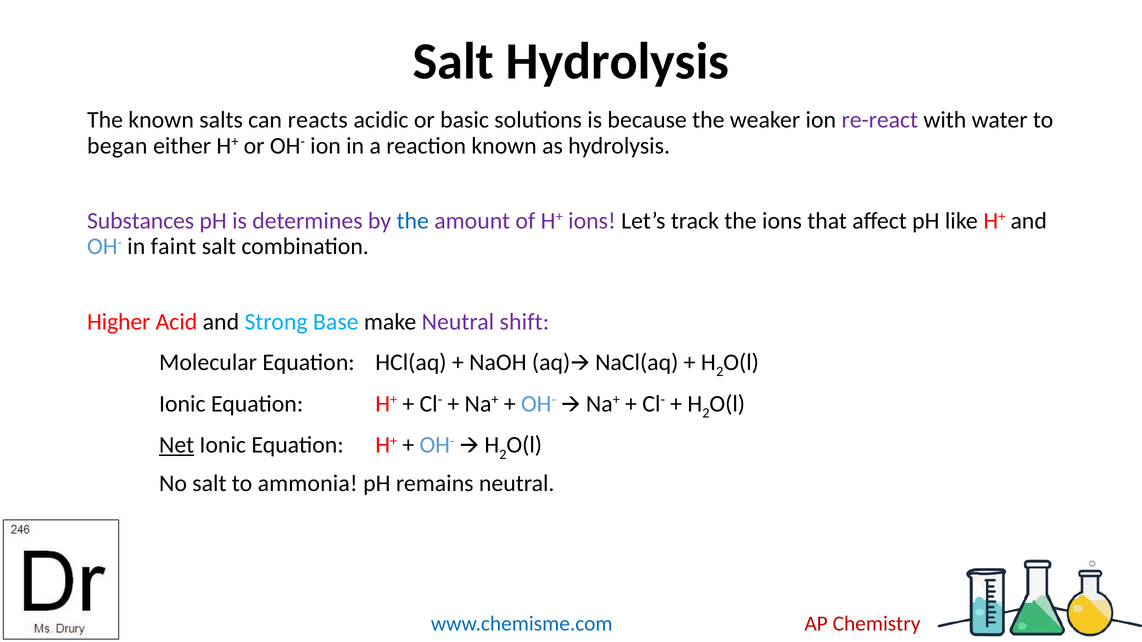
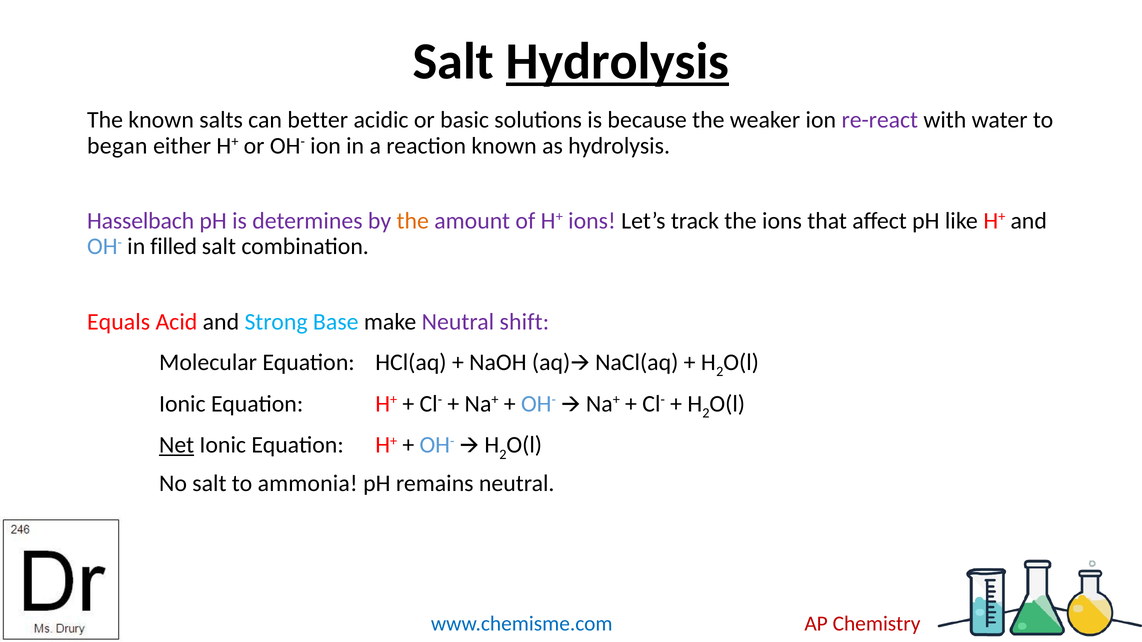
Hydrolysis underline: none -> present (618, 62)
reacts: reacts -> better (318, 120)
Substances: Substances -> Hasselbach (141, 221)
the colour: blue -> orange (413, 221)
faint: faint -> filled (174, 247)
Higher: Higher -> Equals (119, 322)
